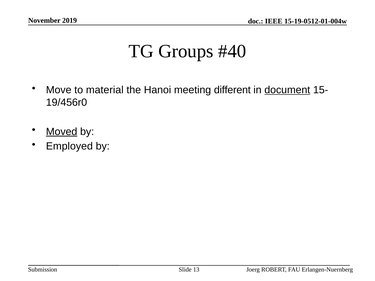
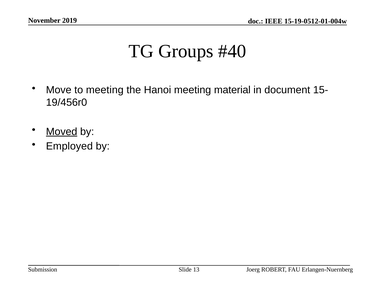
to material: material -> meeting (105, 90)
different: different -> material (232, 90)
document underline: present -> none (287, 90)
